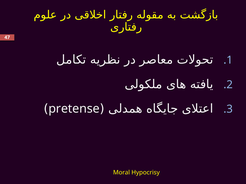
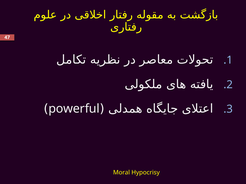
pretense: pretense -> powerful (74, 109)
